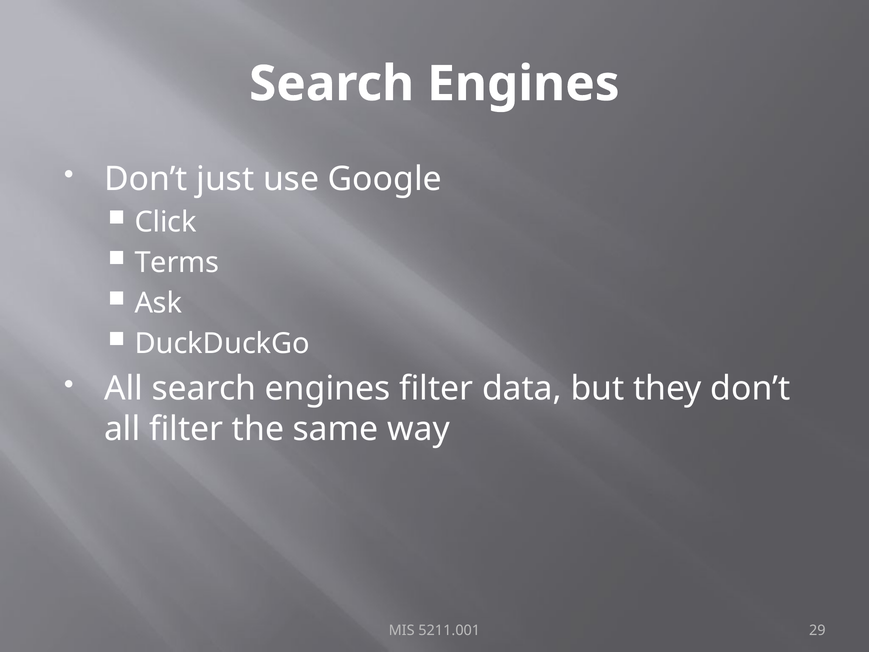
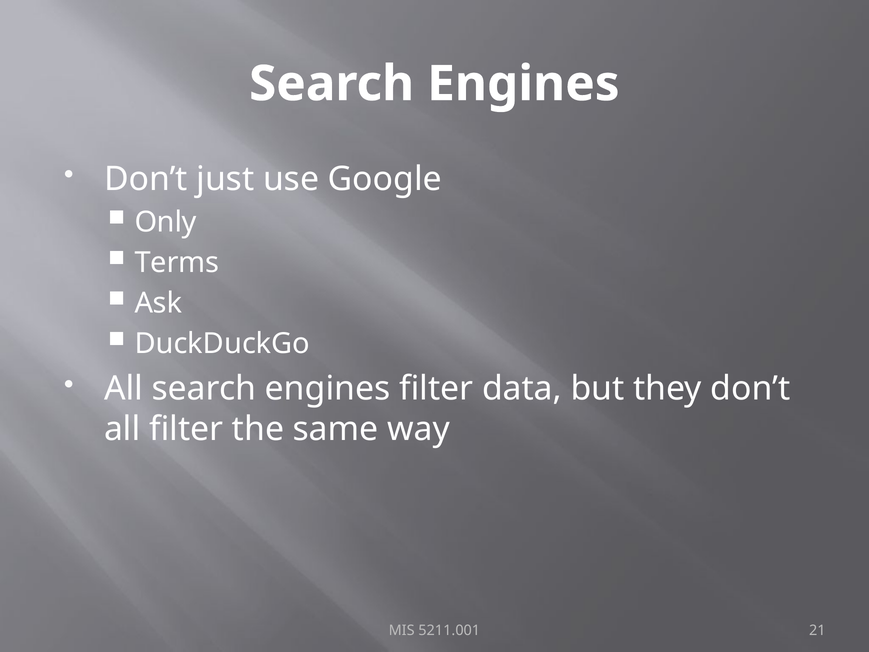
Click: Click -> Only (166, 222)
29: 29 -> 21 (817, 630)
